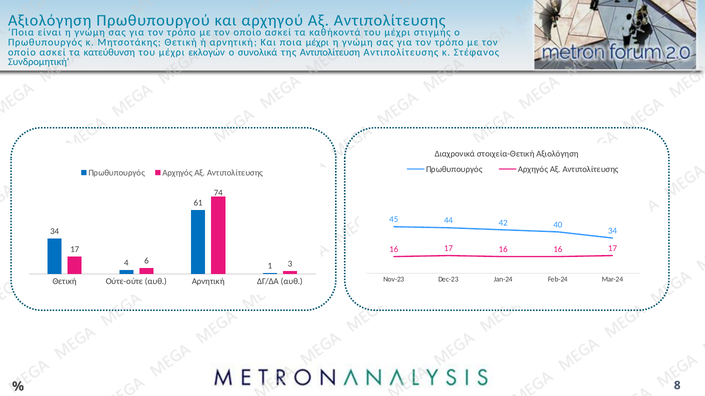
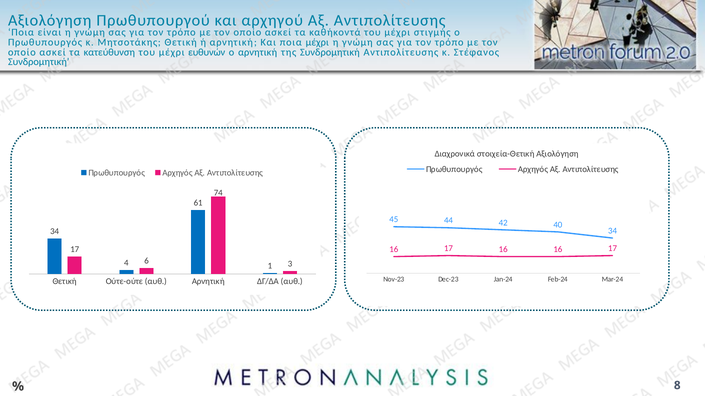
εκλογών: εκλογών -> ευθυνών (207, 52)
ο συνολικά: συνολικά -> αρνητική (258, 52)
της Αντιπολίτευση: Αντιπολίτευση -> Συνδρομητική (330, 52)
